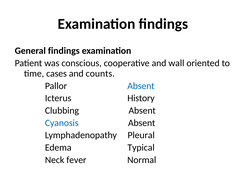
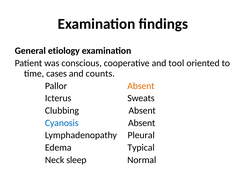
General findings: findings -> etiology (64, 51)
wall: wall -> tool (176, 63)
Absent colour: blue -> orange (141, 86)
History: History -> Sweats (141, 98)
fever: fever -> sleep (76, 159)
